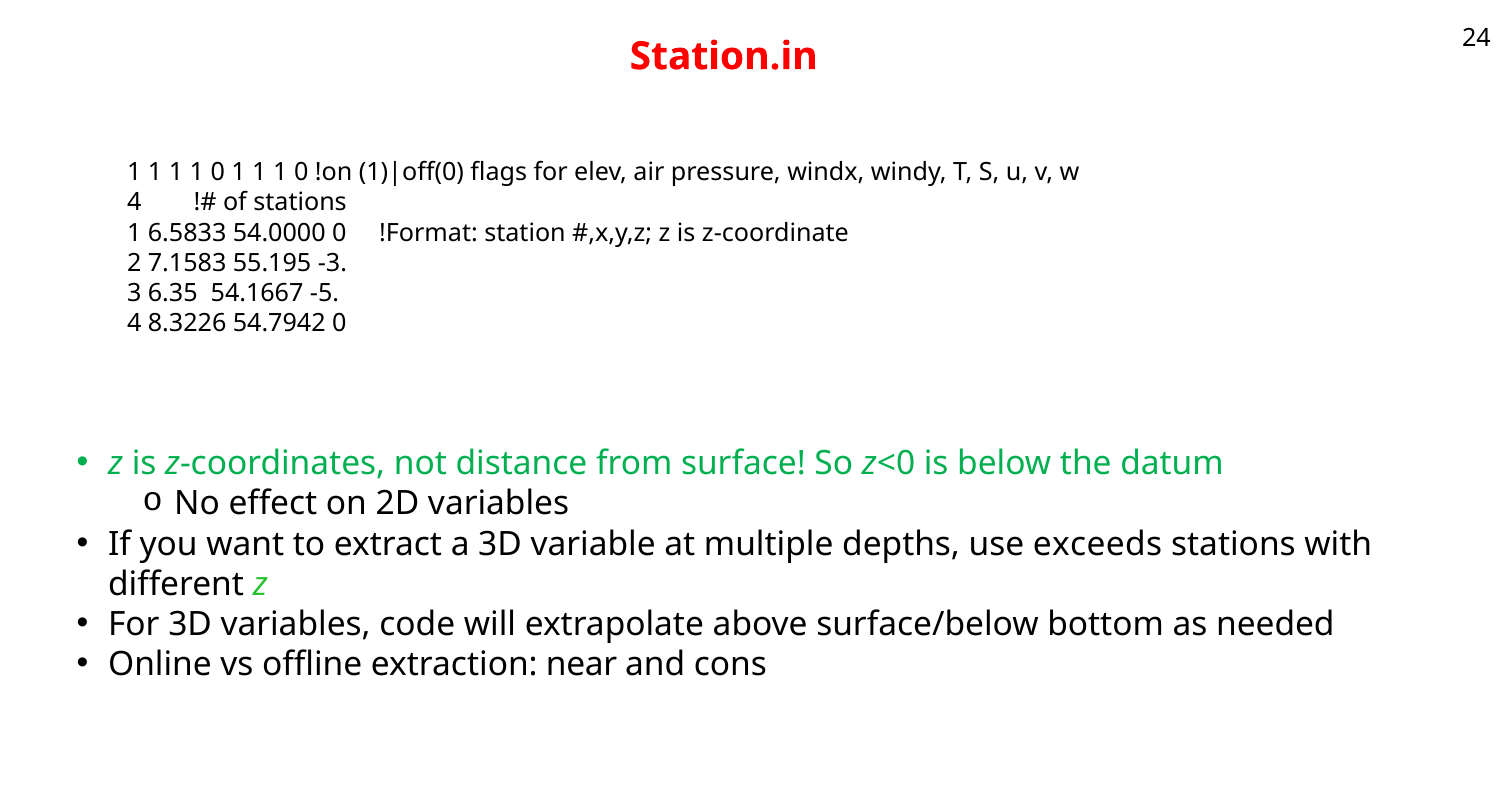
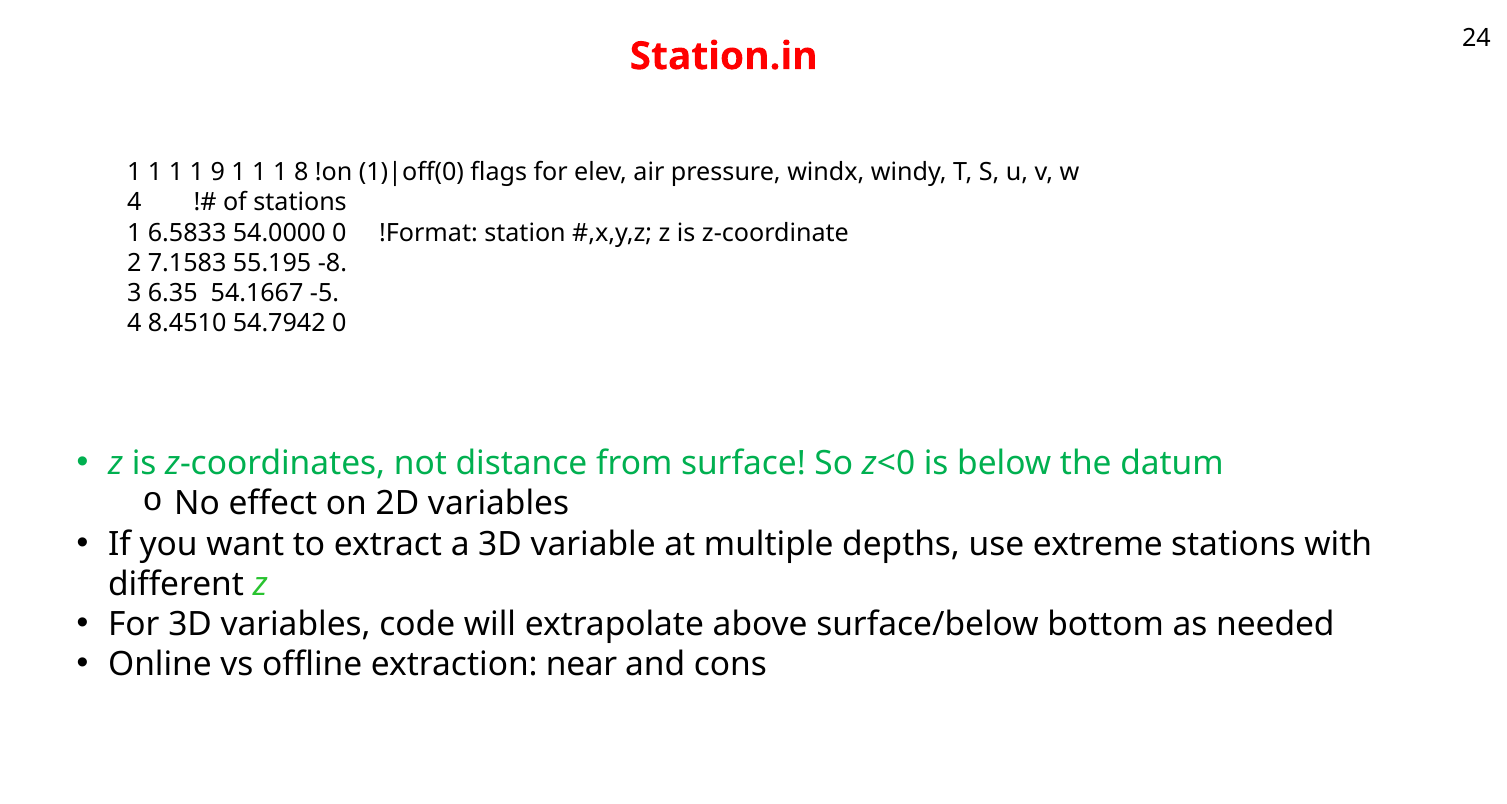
0: 0 -> 9 (218, 172)
0: 0 -> 8 (301, 172)
-3: -3 -> -8 (332, 263)
8.3226: 8.3226 -> 8.4510 (187, 323)
exceeds: exceeds -> extreme (1098, 544)
